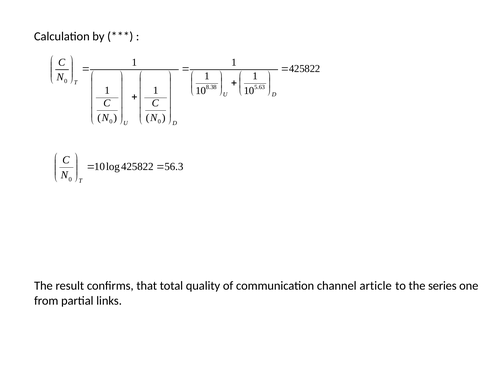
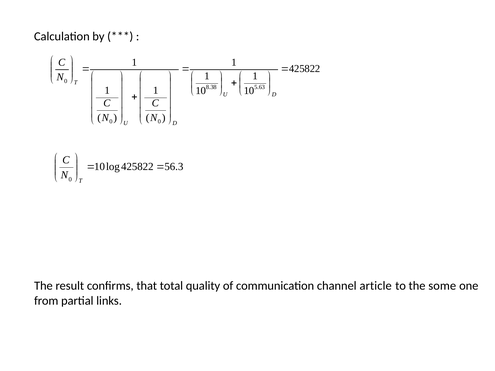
series: series -> some (442, 286)
